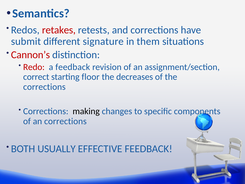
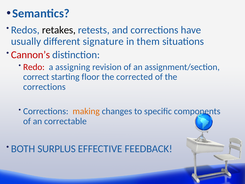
retakes colour: red -> black (59, 30)
submit: submit -> usually (26, 41)
a feedback: feedback -> assigning (73, 67)
decreases: decreases -> corrected (135, 77)
making colour: black -> orange (86, 111)
an corrections: corrections -> correctable (65, 121)
USUALLY: USUALLY -> SURPLUS (57, 149)
